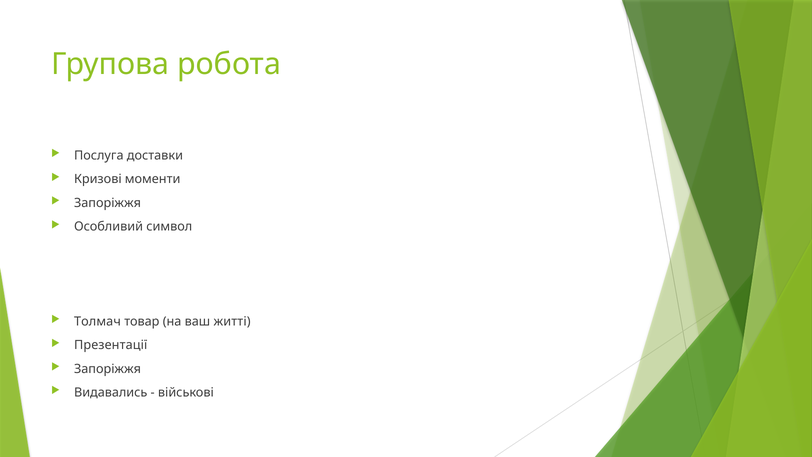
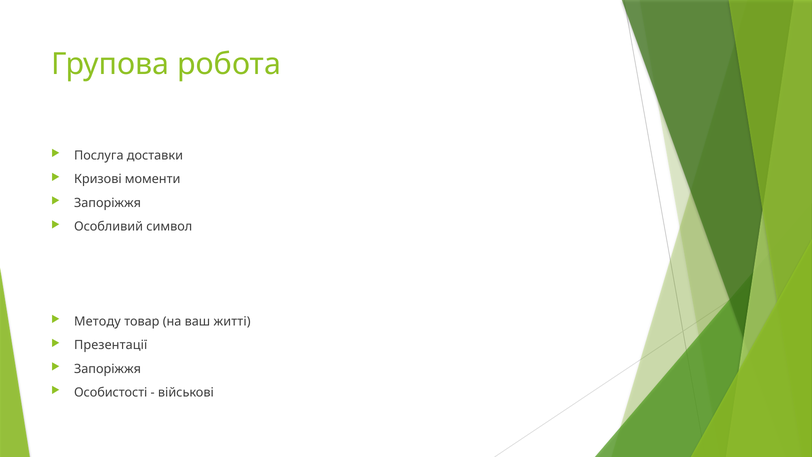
Толмач: Толмач -> Методу (97, 321)
Видавались: Видавались -> Особистості (111, 392)
